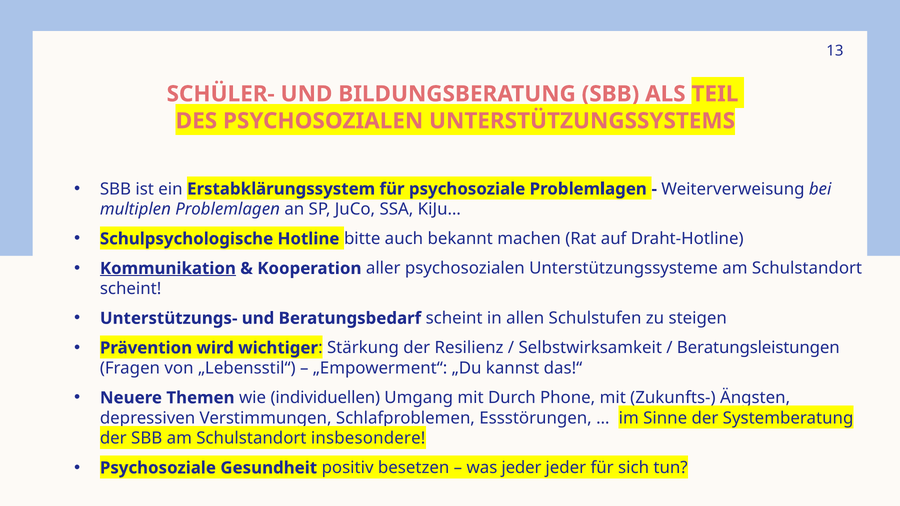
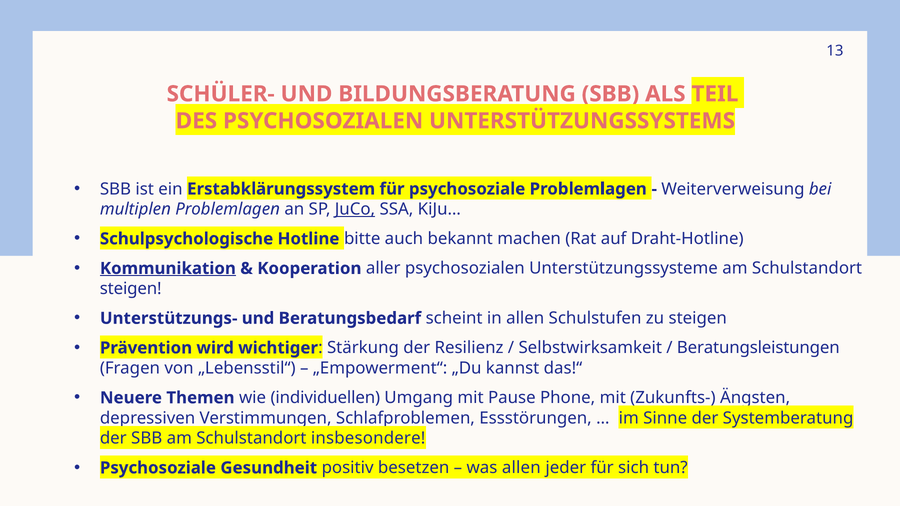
JuCo underline: none -> present (355, 209)
scheint: scheint -> steigen (131, 289)
Durch: Durch -> Pause (512, 398)
was jeder: jeder -> allen (521, 468)
